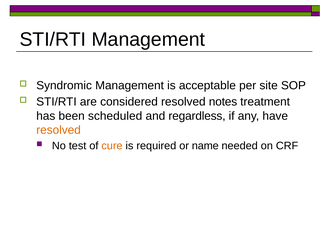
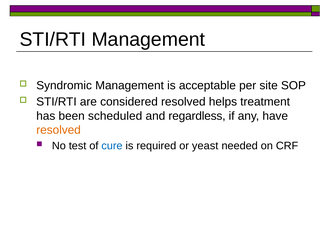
notes: notes -> helps (223, 102)
cure colour: orange -> blue (112, 146)
name: name -> yeast (205, 146)
